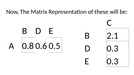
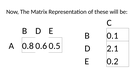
2.1: 2.1 -> 0.1 (113, 36)
D 0.3: 0.3 -> 2.1 (113, 49)
E 0.3: 0.3 -> 0.2 (113, 62)
